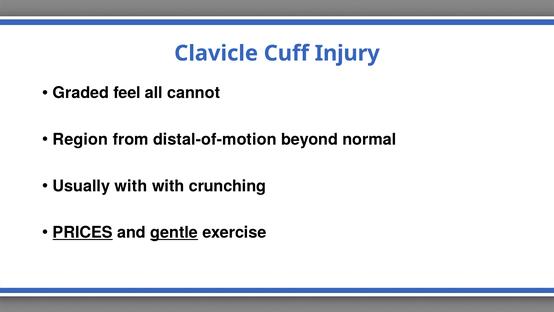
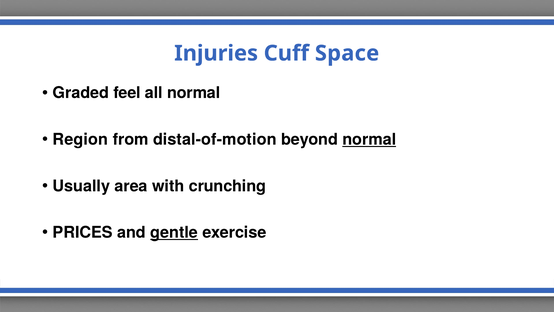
Clavicle: Clavicle -> Injuries (216, 53)
Injury: Injury -> Space (347, 53)
all cannot: cannot -> normal (194, 93)
normal underline: none -> present (369, 139)
Usually with: with -> area (131, 186)
PRICES underline: present -> none (83, 232)
